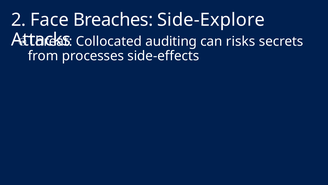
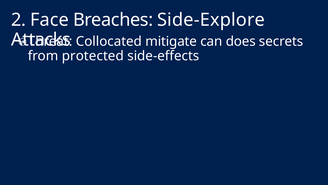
auditing: auditing -> mitigate (171, 41)
risks: risks -> does (241, 41)
processes: processes -> protected (93, 56)
